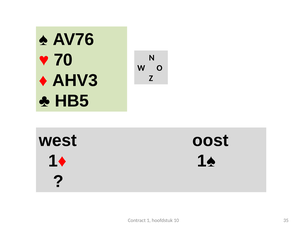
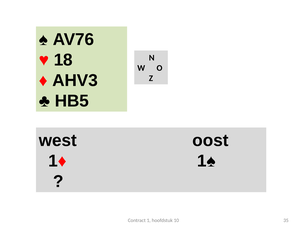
70: 70 -> 18 (63, 60)
